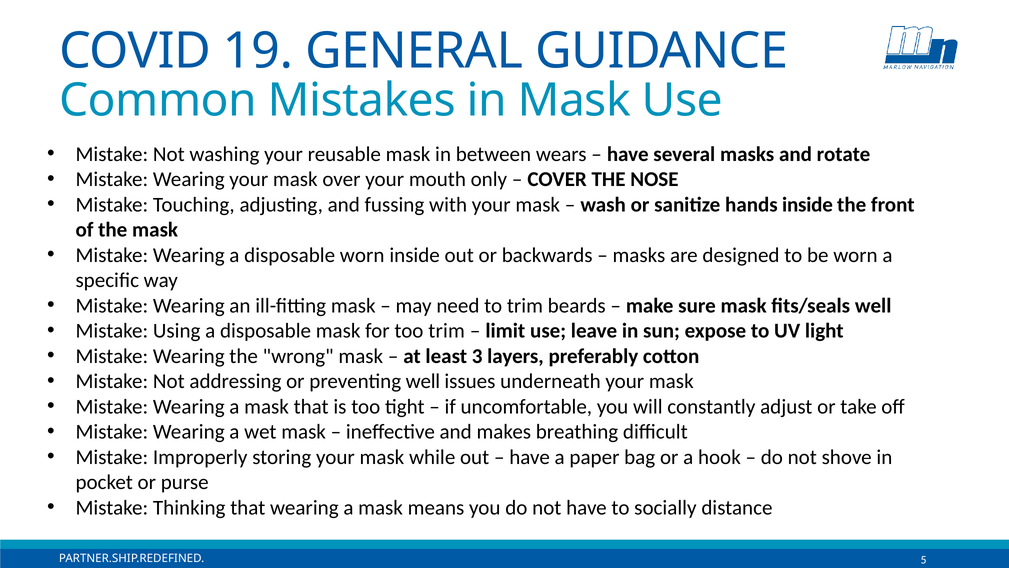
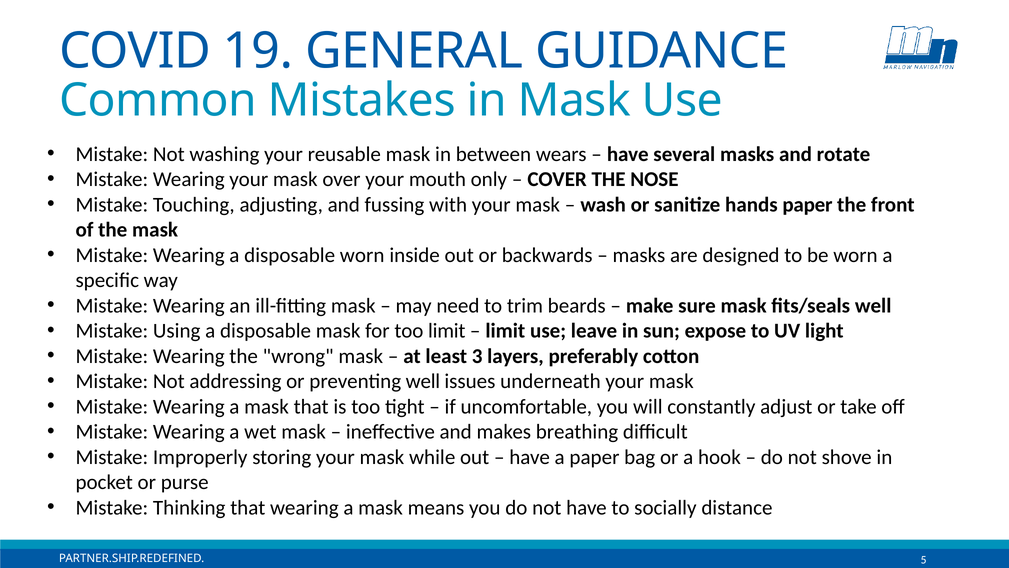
hands inside: inside -> paper (807, 204)
too trim: trim -> limit (447, 331)
